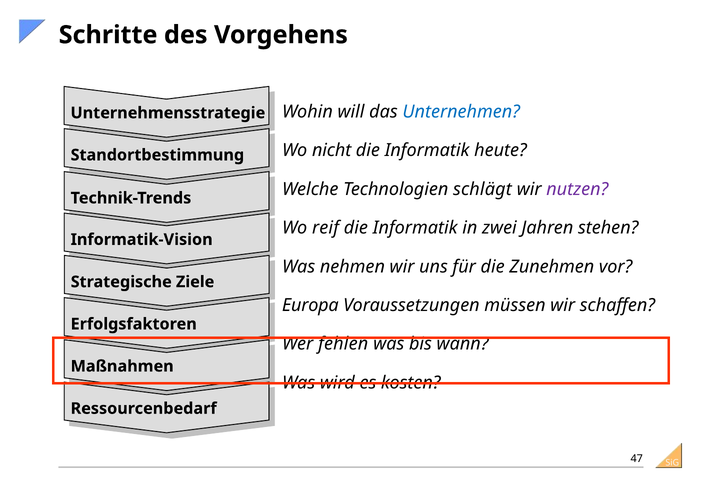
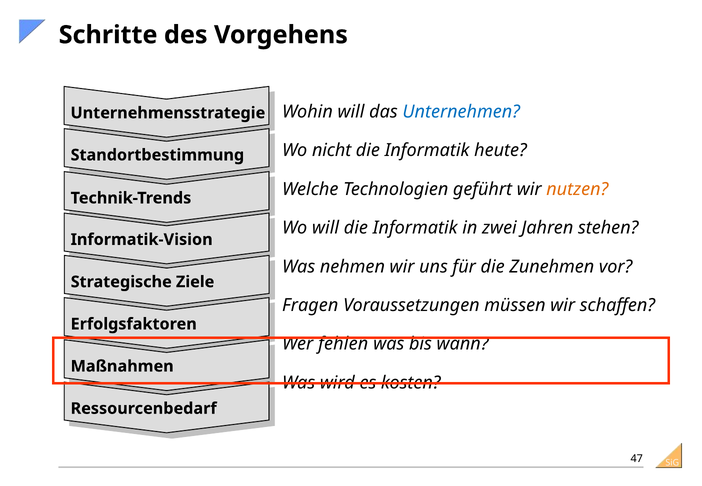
schlägt: schlägt -> geführt (483, 189)
nutzen colour: purple -> orange (577, 189)
Wo reif: reif -> will (326, 228)
Europa: Europa -> Fragen (310, 305)
